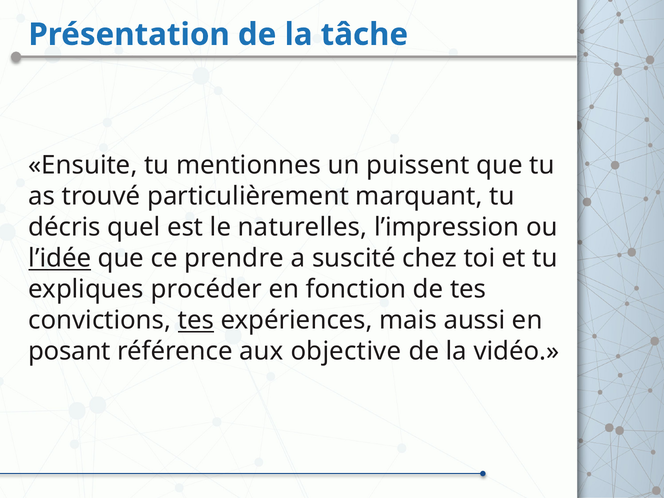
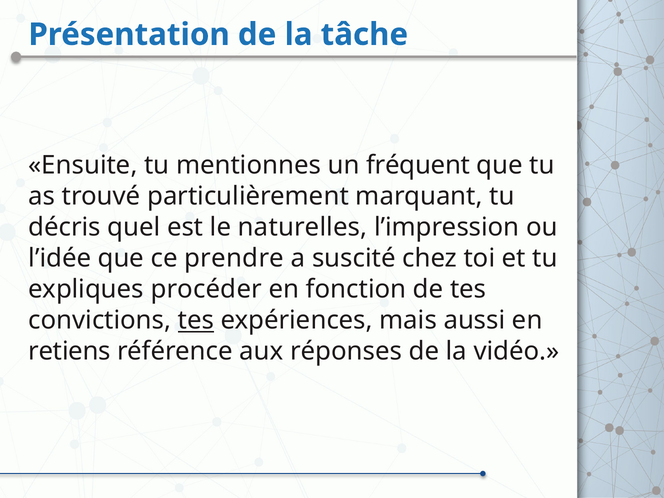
puissent: puissent -> fréquent (418, 165)
l’idée underline: present -> none (60, 258)
posant: posant -> retiens (70, 351)
objective: objective -> réponses (346, 351)
